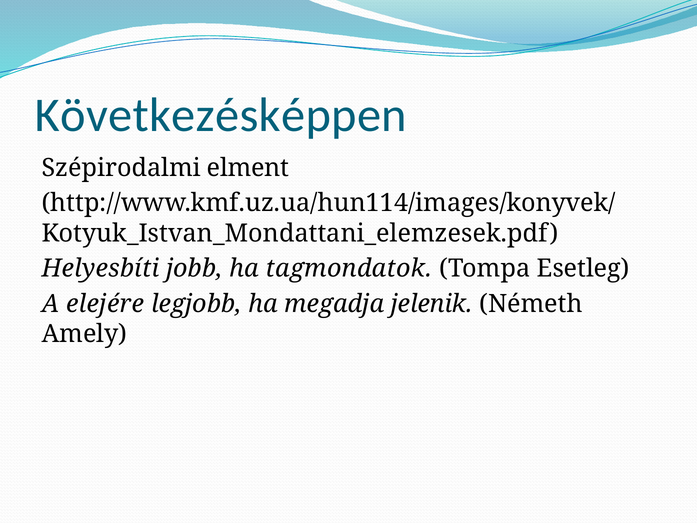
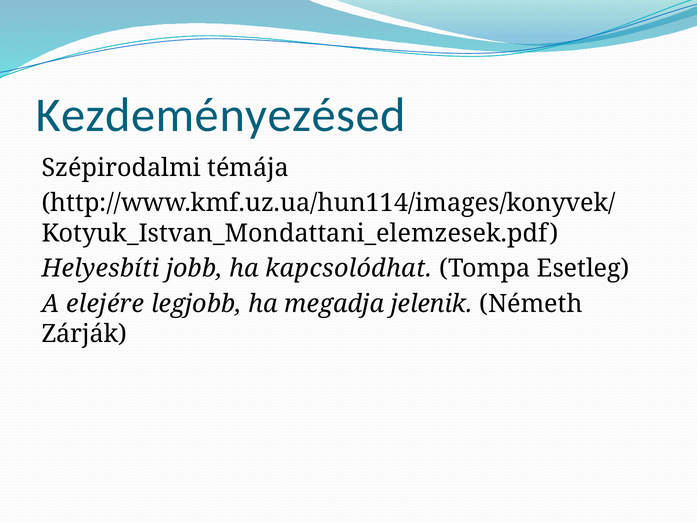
Következésképpen: Következésképpen -> Kezdeményezésed (221, 115)
elment: elment -> témája (248, 168)
tagmondatok: tagmondatok -> kapcsolódhat (349, 268)
Amely: Amely -> Zárják (84, 334)
